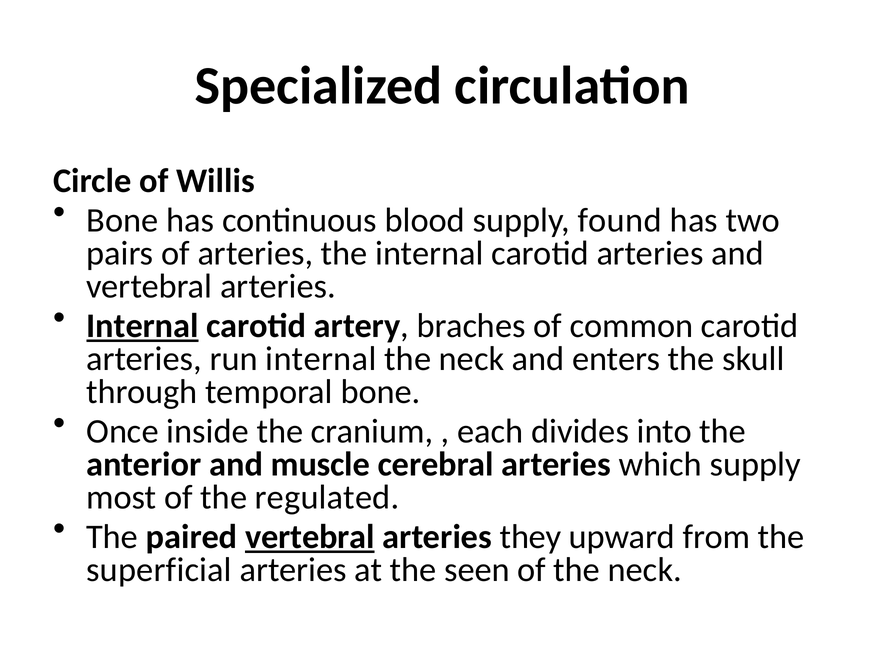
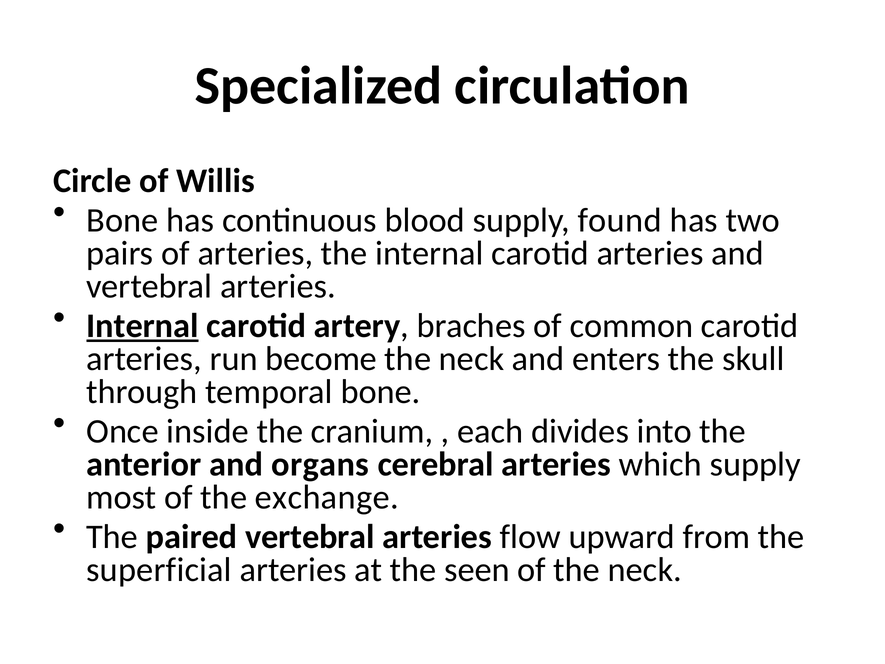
run internal: internal -> become (321, 359)
muscle: muscle -> organs (320, 464)
regulated: regulated -> exchange (327, 497)
vertebral underline: present -> none (310, 537)
they: they -> flow (530, 537)
